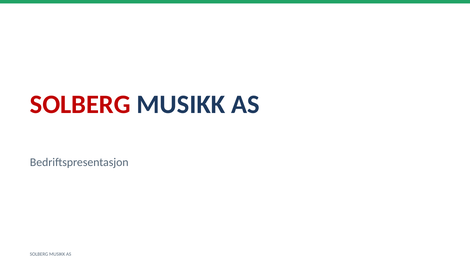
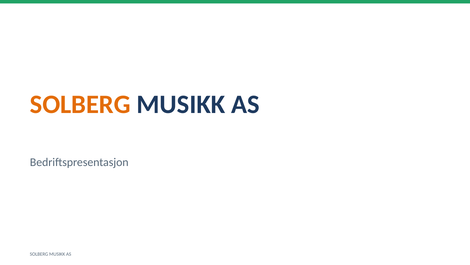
SOLBERG colour: red -> orange (80, 104)
